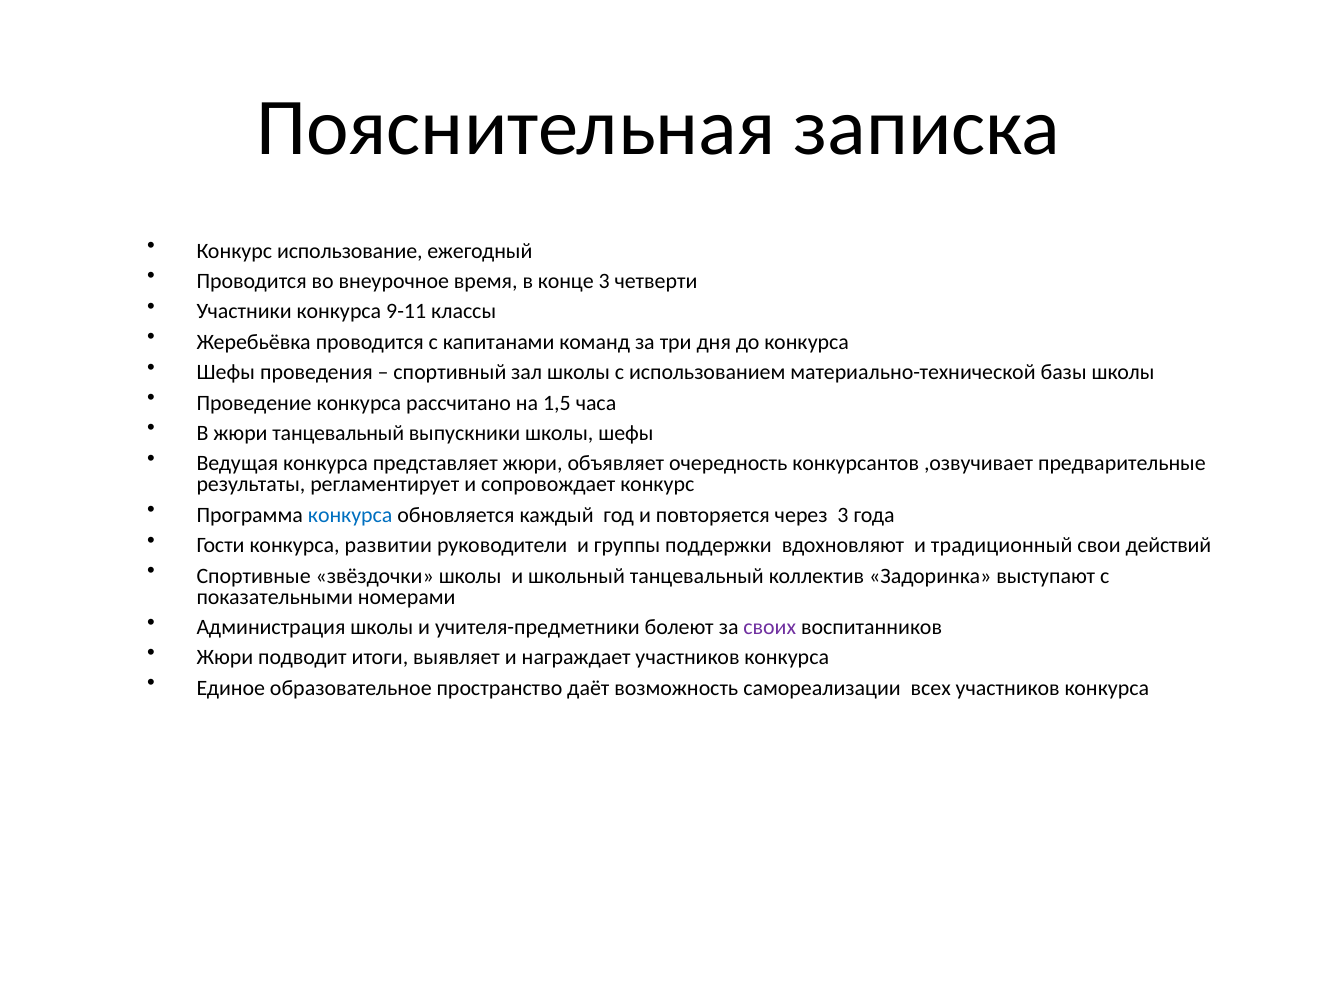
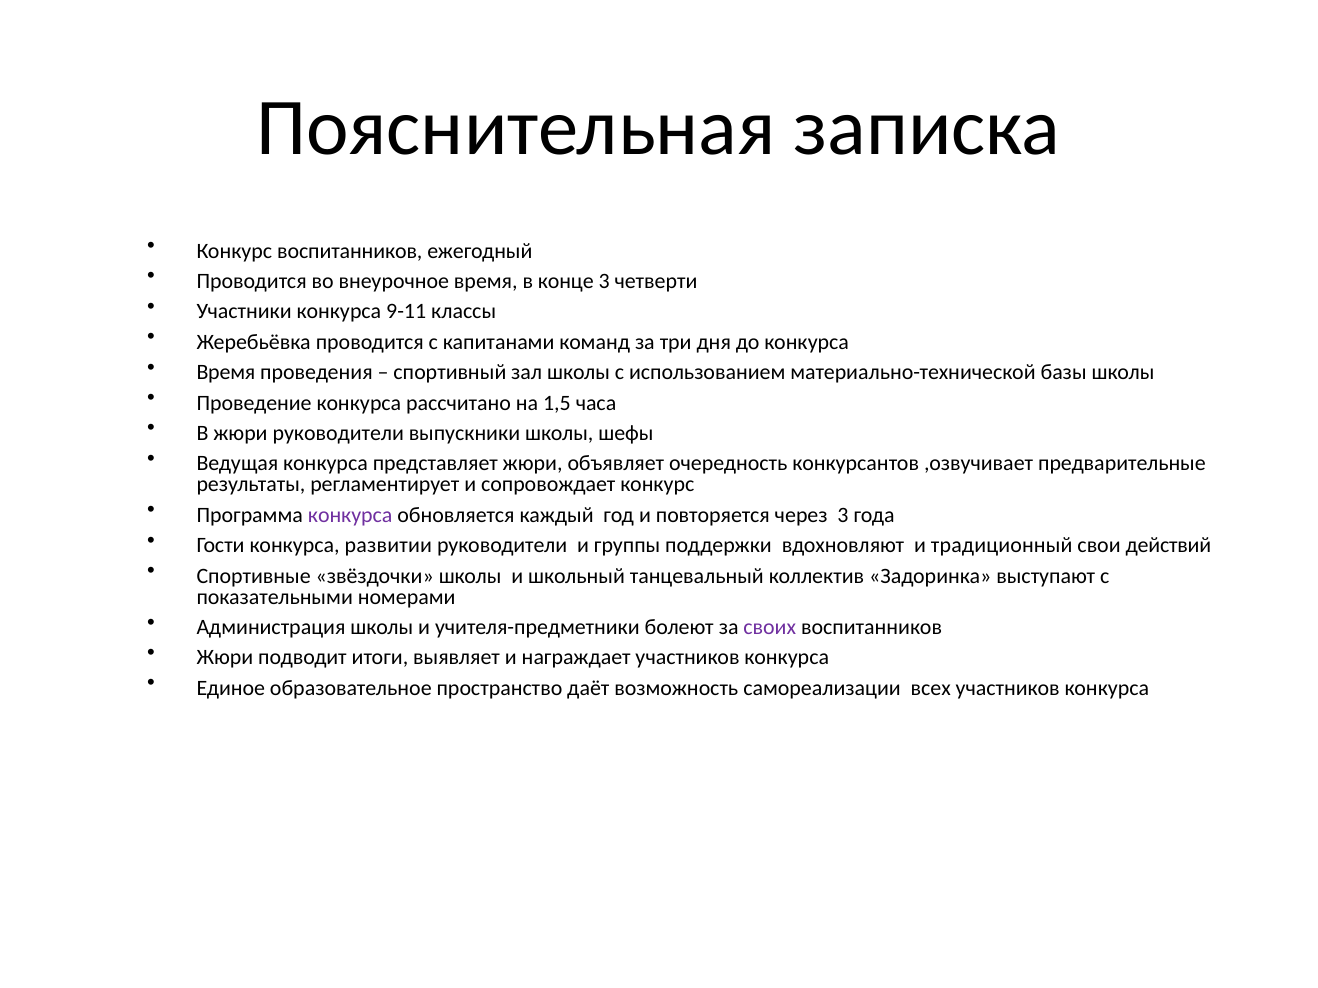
Конкурс использование: использование -> воспитанников (350, 251)
Шефы: Шефы -> Время (226, 373)
жюри танцевальный: танцевальный -> руководители (338, 434)
конкурса colour: blue -> purple (350, 515)
